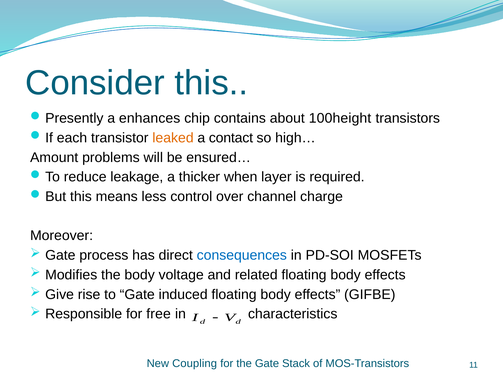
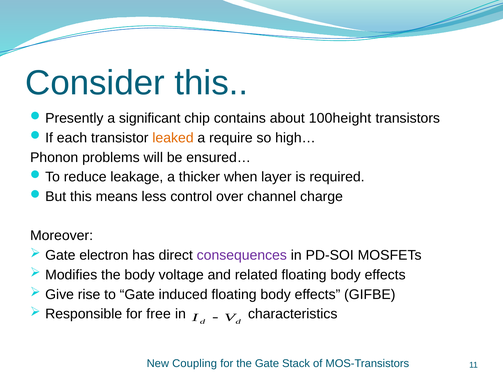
enhances: enhances -> significant (150, 118)
contact: contact -> require (231, 138)
Amount: Amount -> Phonon (54, 157)
process: process -> electron (104, 255)
consequences colour: blue -> purple (242, 255)
